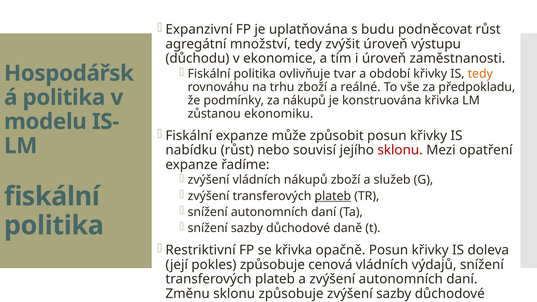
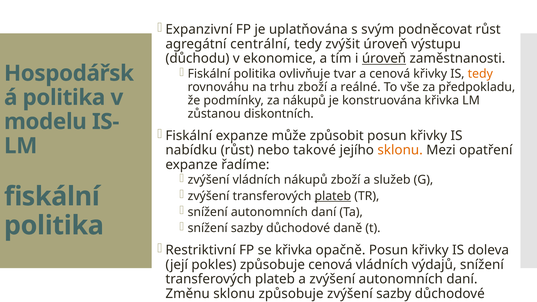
budu: budu -> svým (378, 30)
množství: množství -> centrální (260, 44)
úroveň underline: none -> present (384, 59)
a období: období -> cenová (390, 74)
ekonomiku: ekonomiku -> diskontních (279, 114)
souvisí: souvisí -> takové (315, 150)
sklonu colour: red -> orange (400, 150)
